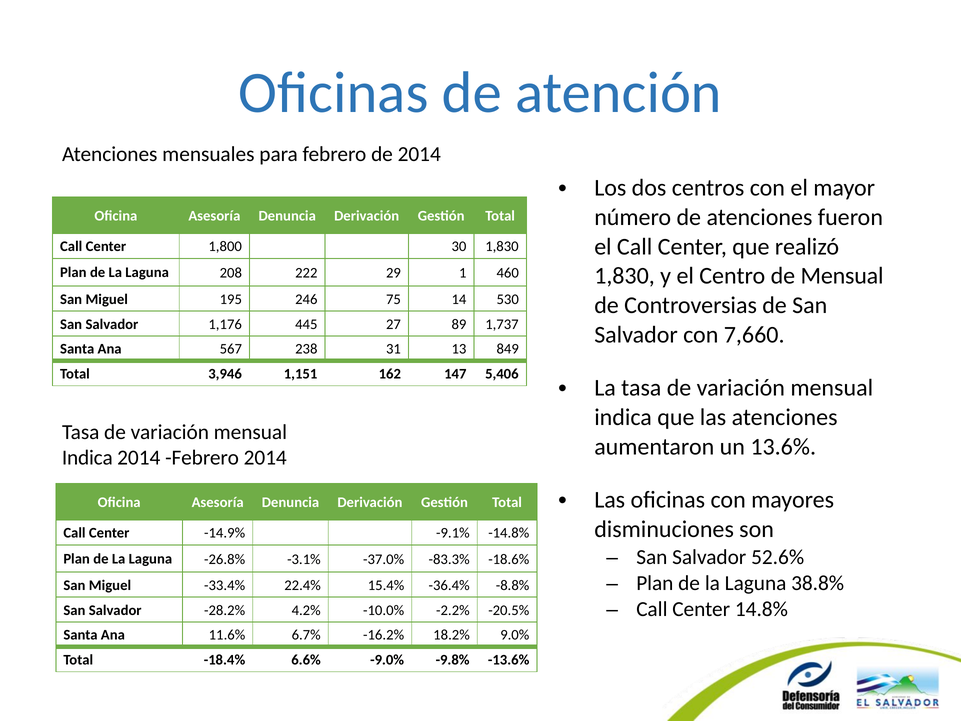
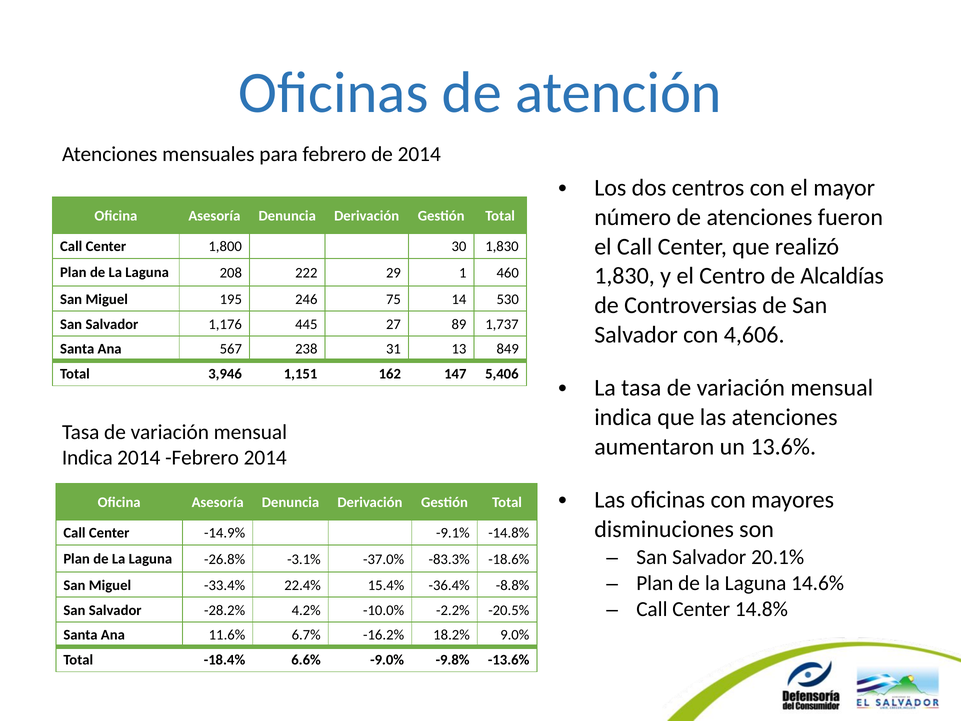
de Mensual: Mensual -> Alcaldías (842, 276)
7,660: 7,660 -> 4,606 (754, 335)
52.6%: 52.6% -> 20.1% (778, 557)
38.8%: 38.8% -> 14.6% (818, 583)
